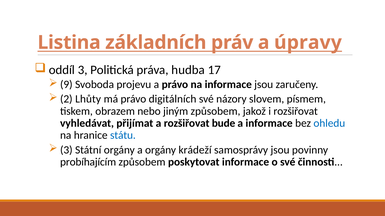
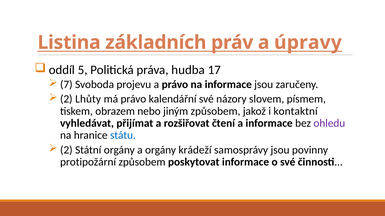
oddíl 3: 3 -> 5 (83, 70)
9: 9 -> 7 (66, 85)
digitálních: digitálních -> kalendářní (173, 99)
i rozšiřovat: rozšiřovat -> kontaktní (296, 111)
bude: bude -> čtení (223, 124)
ohledu colour: blue -> purple (329, 124)
3: 3 -> 2 (66, 150)
probíhajícím: probíhajícím -> protipožární (88, 162)
